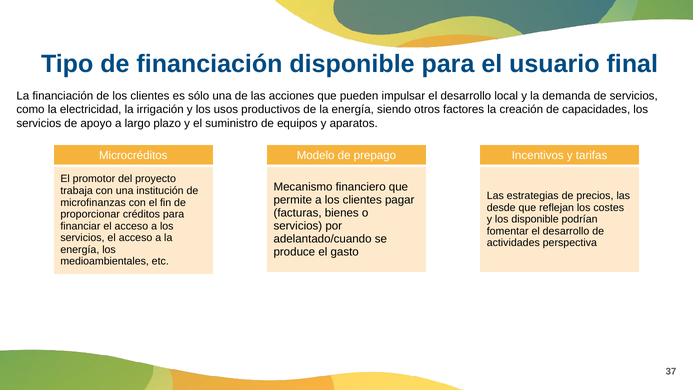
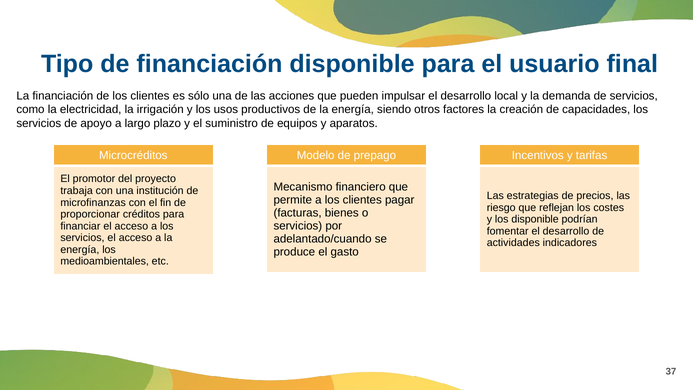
desde: desde -> riesgo (501, 207)
perspectiva: perspectiva -> indicadores (570, 243)
